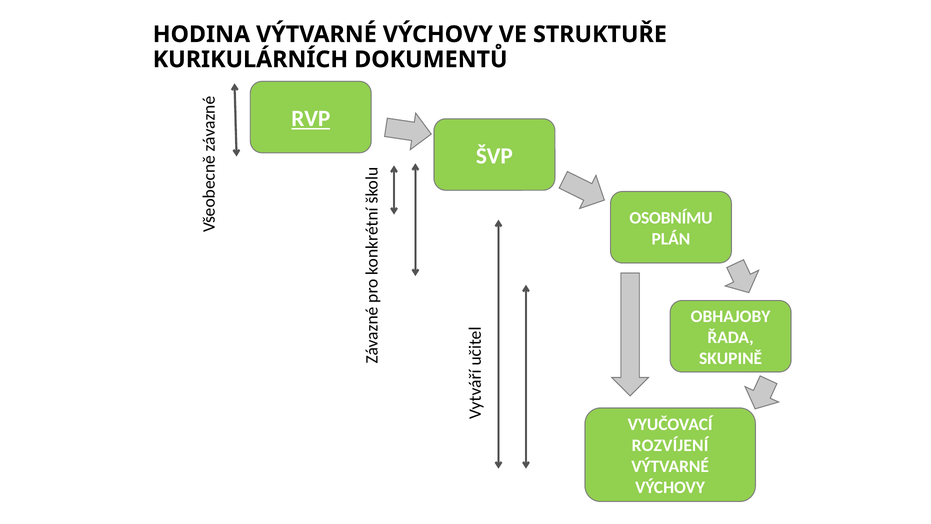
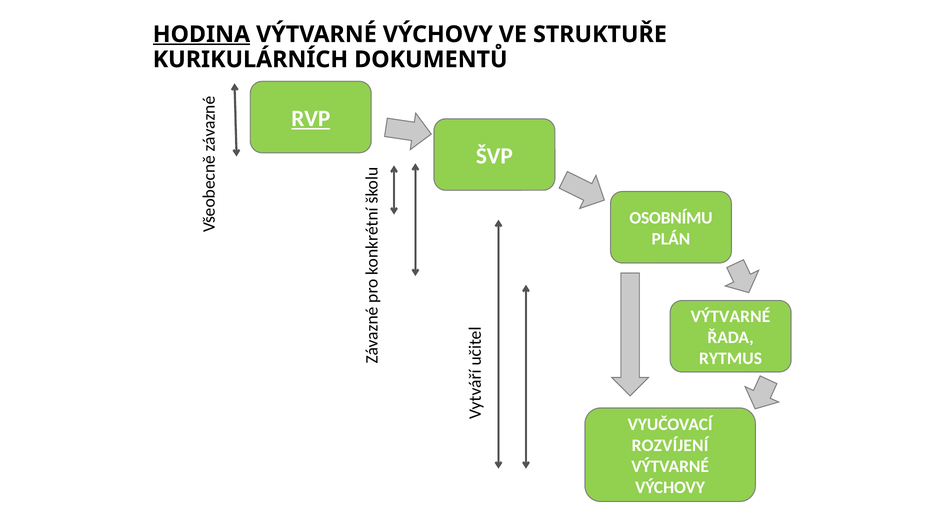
HODINA underline: none -> present (201, 34)
OBHAJOBY: OBHAJOBY -> VÝTVARNÉ (730, 316)
SKUPINĚ: SKUPINĚ -> RYTMUS (731, 358)
